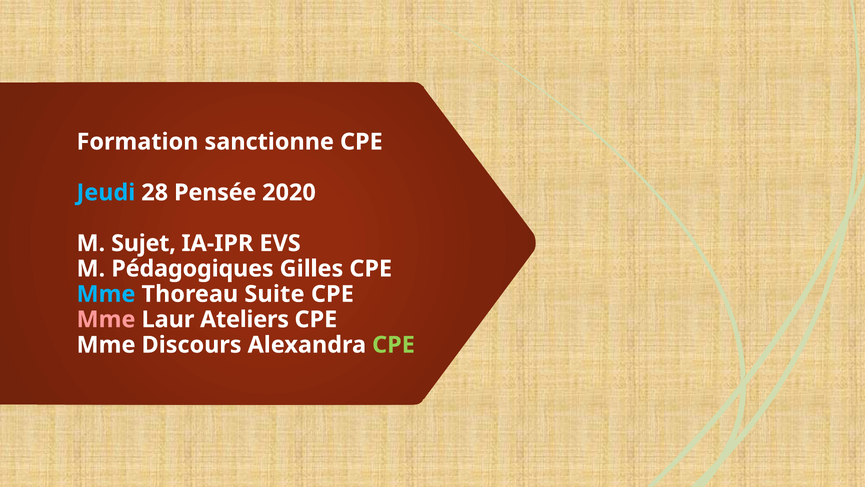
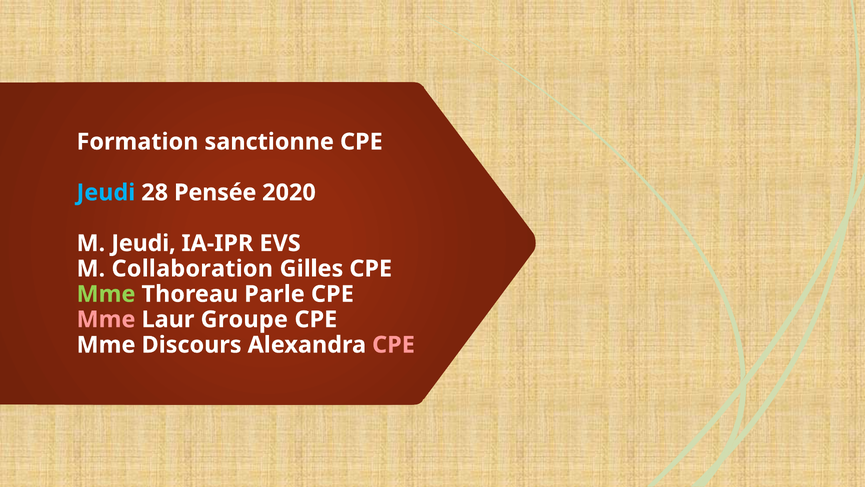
M Sujet: Sujet -> Jeudi (143, 243)
Pédagogiques: Pédagogiques -> Collaboration (192, 268)
Mme colour: light blue -> light green (106, 294)
Suite: Suite -> Parle (274, 294)
Ateliers: Ateliers -> Groupe (244, 319)
CPE colour: light green -> pink (393, 345)
